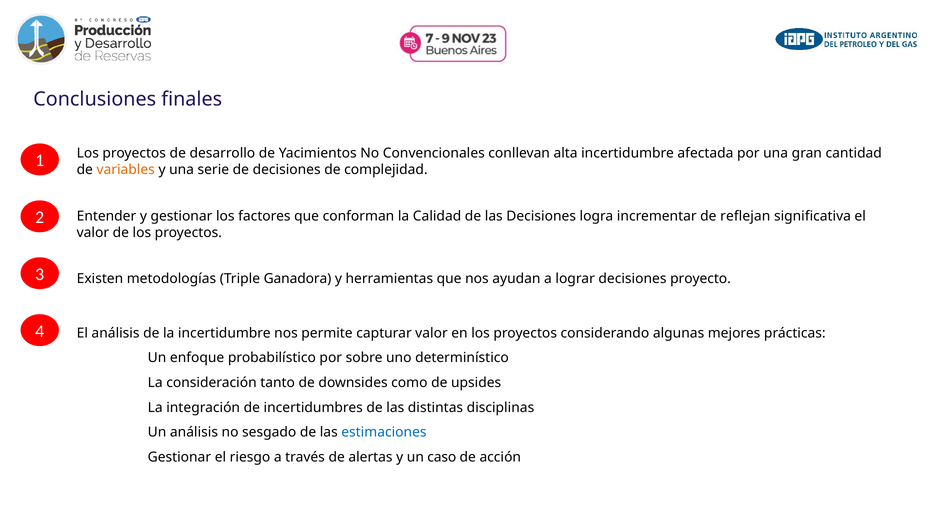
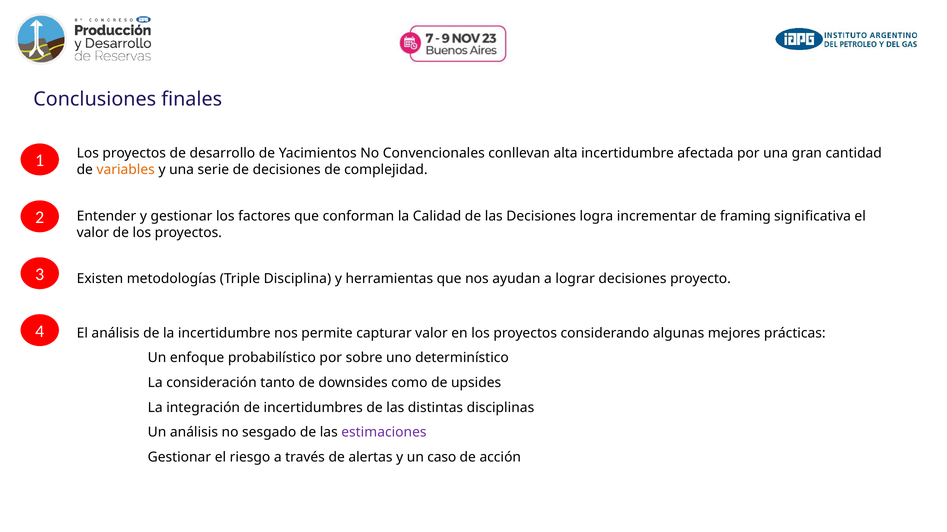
reflejan: reflejan -> framing (745, 216)
Ganadora: Ganadora -> Disciplina (297, 279)
estimaciones colour: blue -> purple (384, 433)
